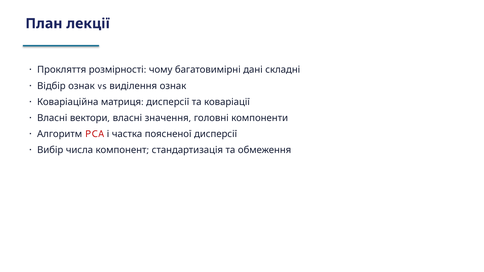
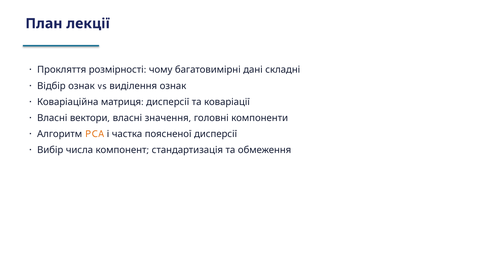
PCA colour: red -> orange (95, 134)
